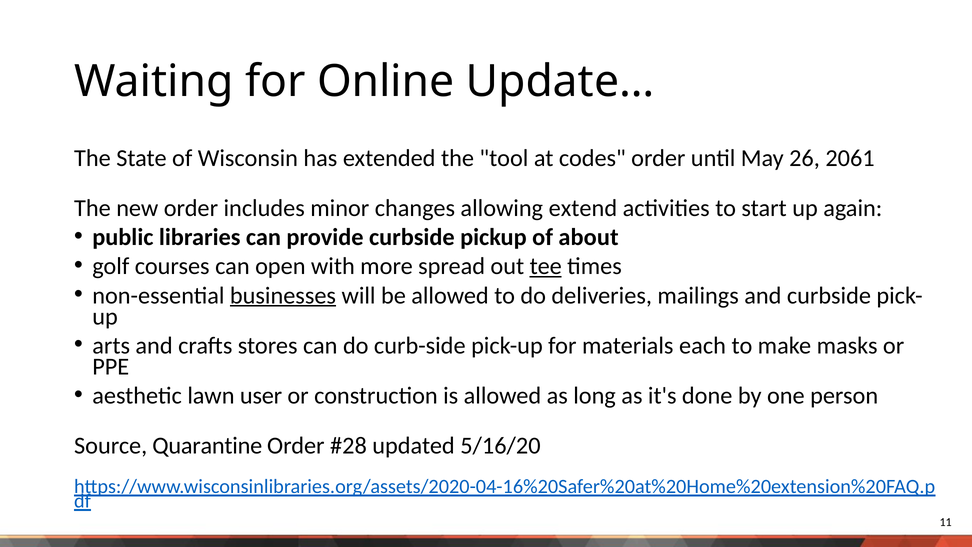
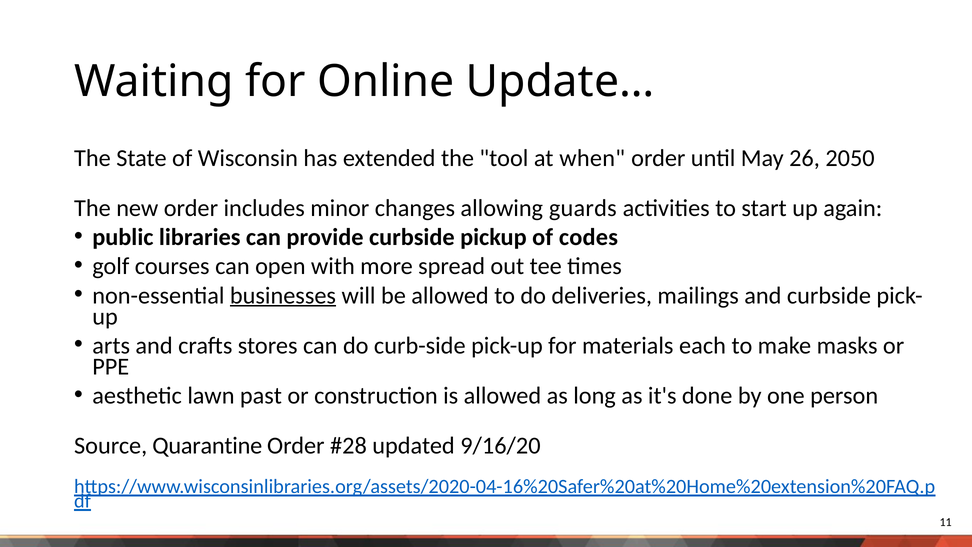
codes: codes -> when (592, 158)
2061: 2061 -> 2050 (850, 158)
extend: extend -> guards (583, 208)
about: about -> codes (588, 237)
tee underline: present -> none (546, 266)
user: user -> past (261, 396)
5/16/20: 5/16/20 -> 9/16/20 (500, 446)
